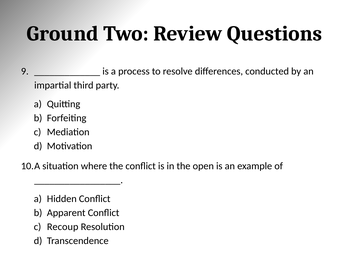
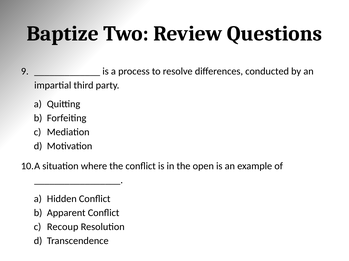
Ground: Ground -> Baptize (63, 34)
